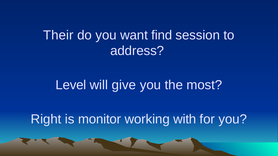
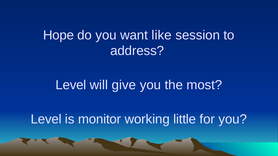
Their: Their -> Hope (58, 35)
find: find -> like (162, 35)
Right: Right -> Level (46, 120)
with: with -> little (185, 120)
